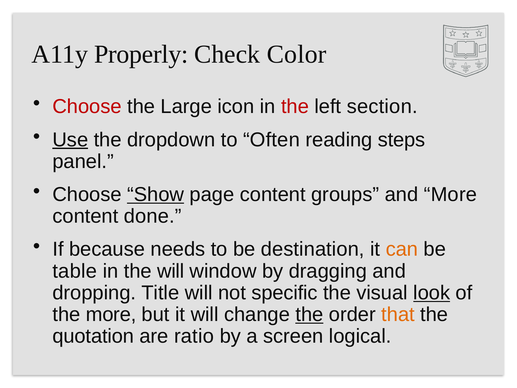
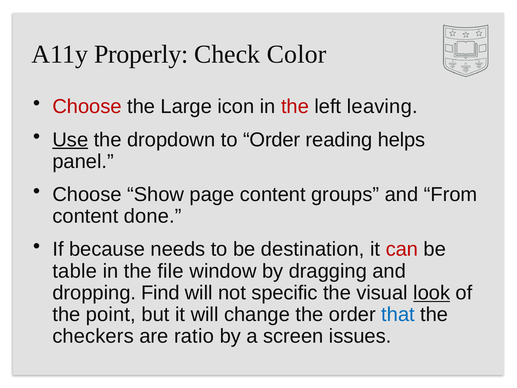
section: section -> leaving (382, 107)
to Often: Often -> Order (272, 140)
steps: steps -> helps (402, 140)
Show underline: present -> none (156, 194)
and More: More -> From (451, 194)
can colour: orange -> red (402, 249)
the will: will -> file (171, 271)
Title: Title -> Find (160, 293)
the more: more -> point (111, 314)
the underline: present -> none (309, 314)
that colour: orange -> blue (398, 314)
quotation: quotation -> checkers (93, 336)
logical: logical -> issues (360, 336)
